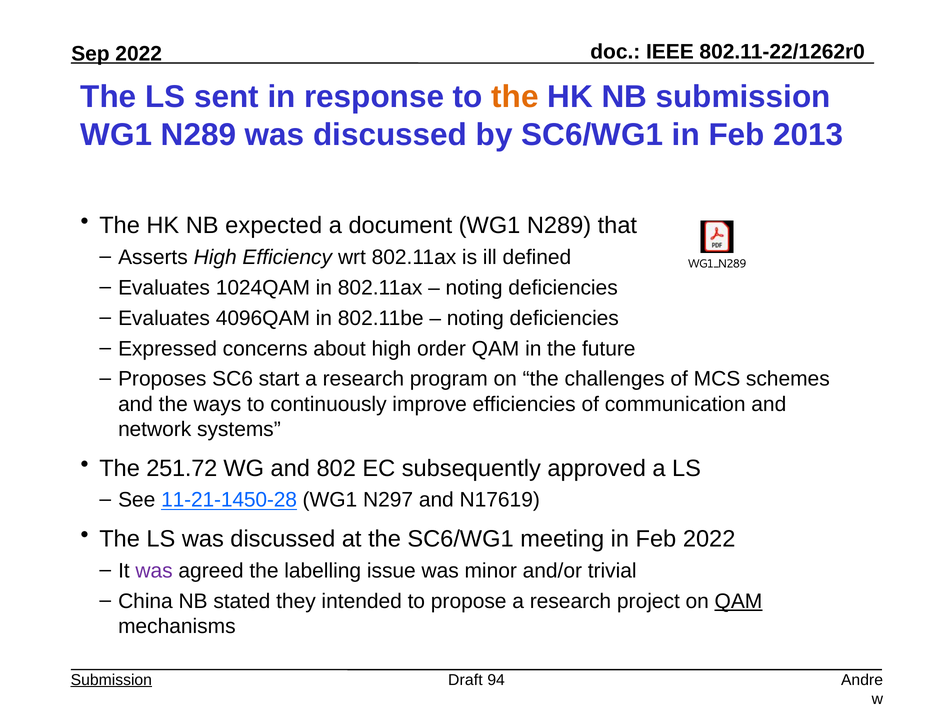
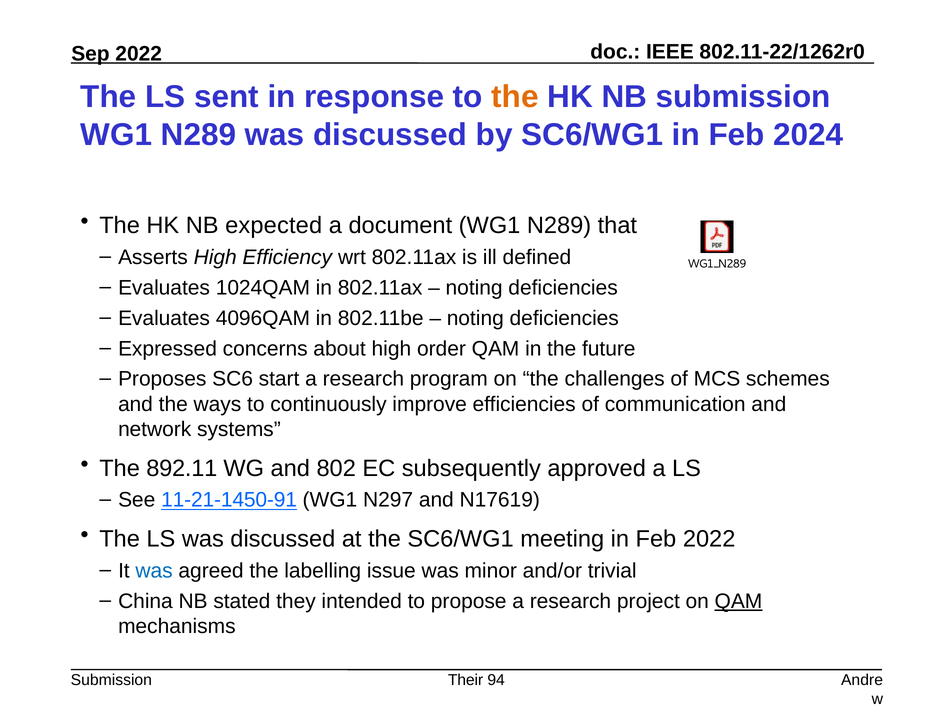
2013: 2013 -> 2024 (808, 135)
251.72: 251.72 -> 892.11 (182, 468)
11-21-1450-28: 11-21-1450-28 -> 11-21-1450-91 (229, 500)
was colour: purple -> blue (154, 570)
Submission underline: present -> none (111, 680)
Draft: Draft -> Their (466, 680)
